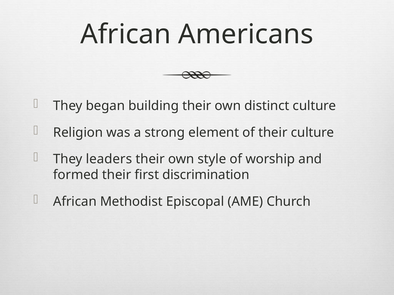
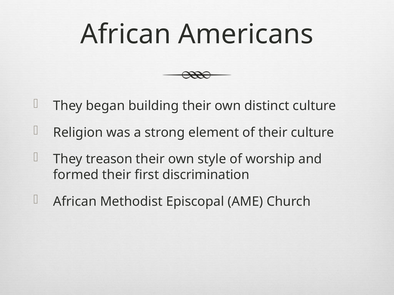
leaders: leaders -> treason (109, 159)
